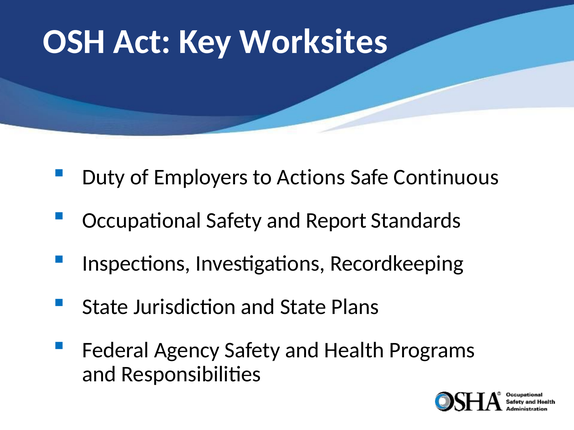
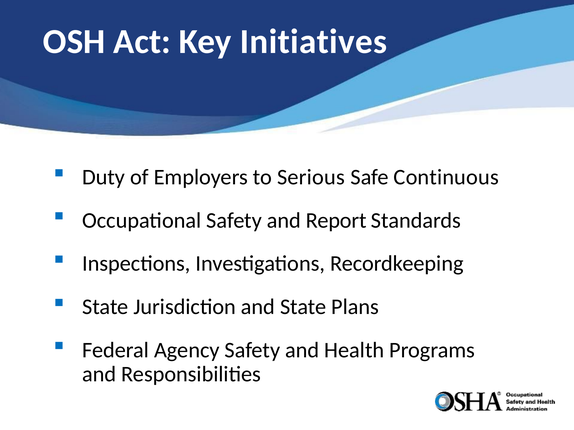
Worksites: Worksites -> Initiatives (314, 42)
Actions: Actions -> Serious (311, 177)
